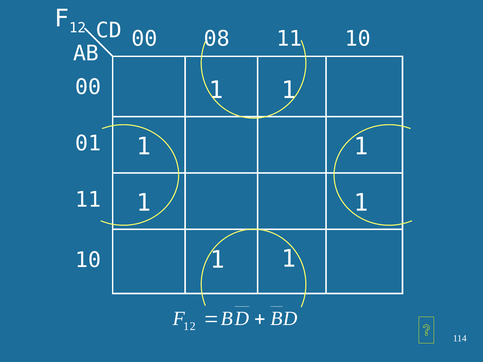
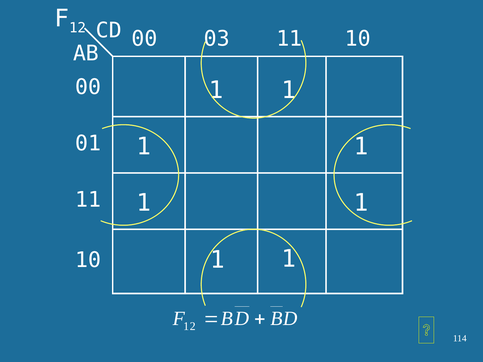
08: 08 -> 03 (217, 39)
